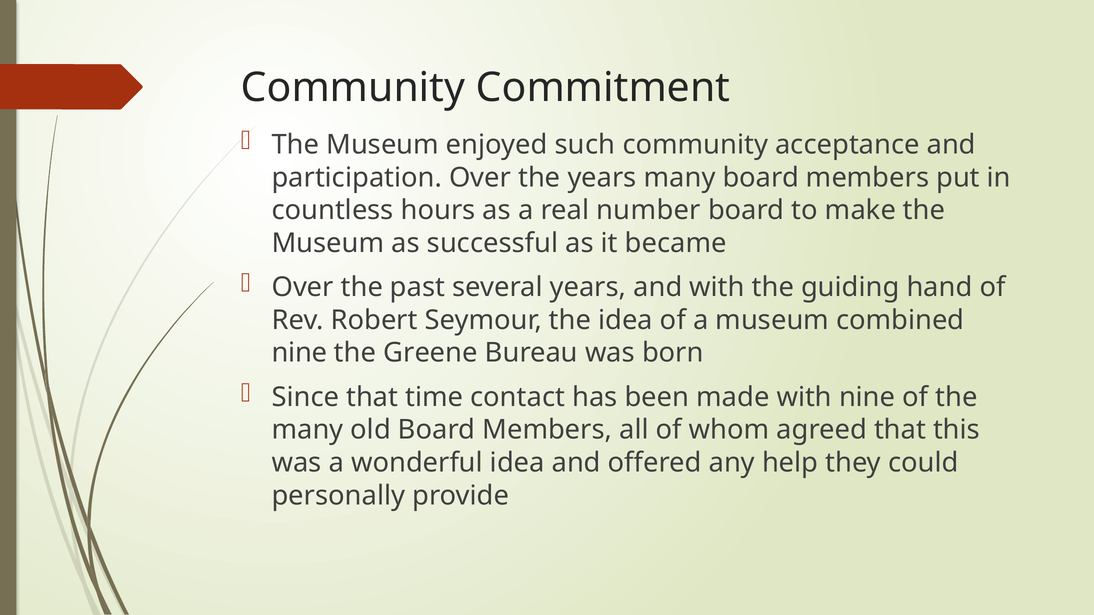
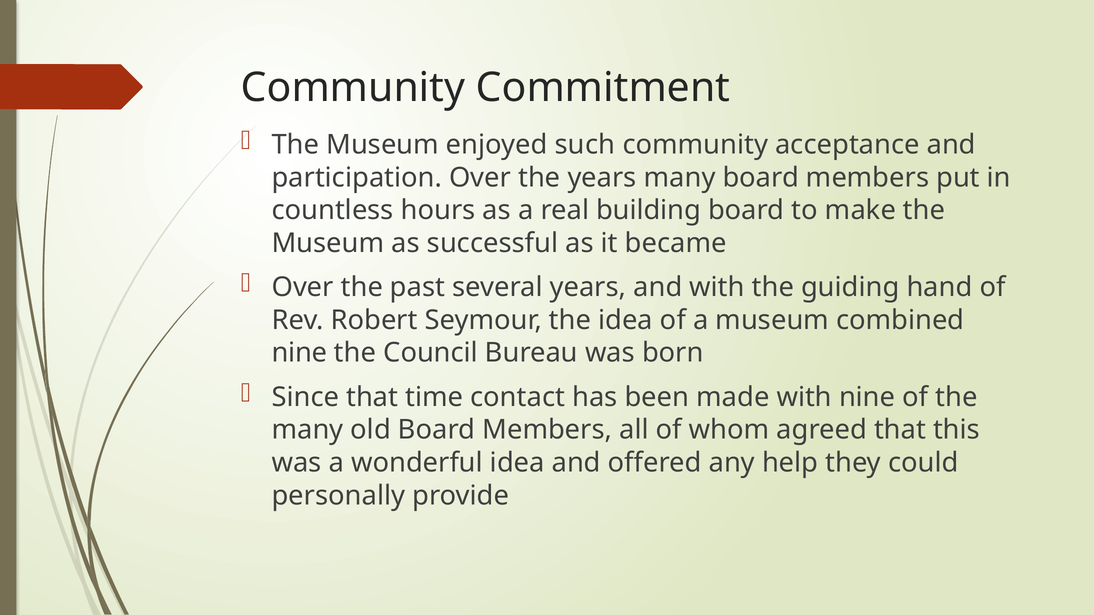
number: number -> building (649, 210)
Greene: Greene -> Council (431, 353)
